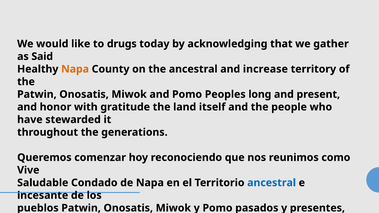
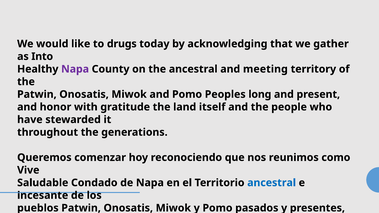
Said: Said -> Into (42, 57)
Napa colour: orange -> purple (75, 69)
increase: increase -> meeting (265, 69)
